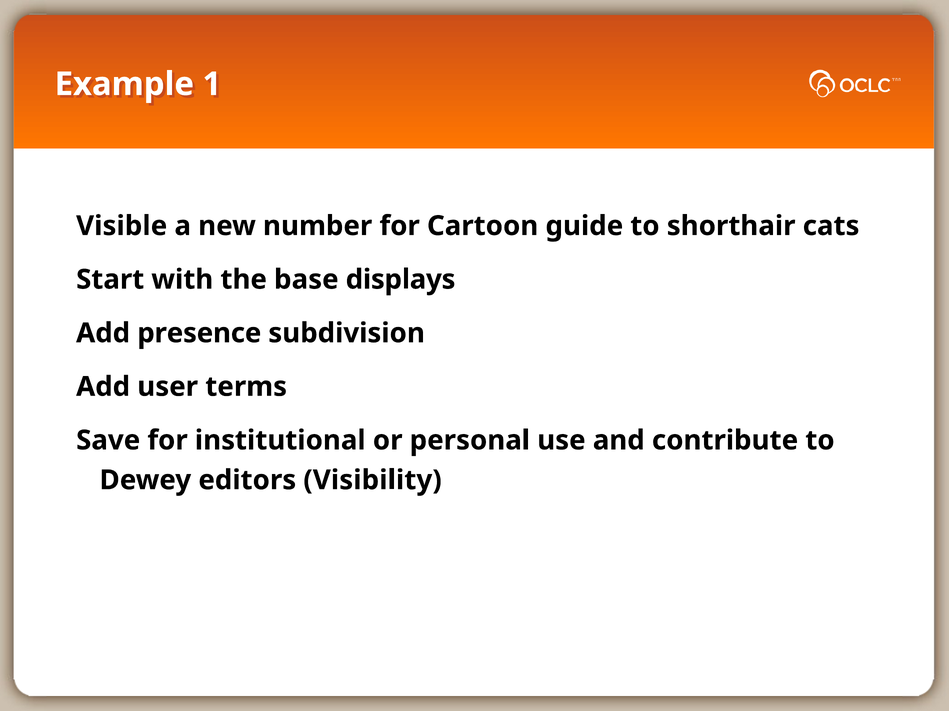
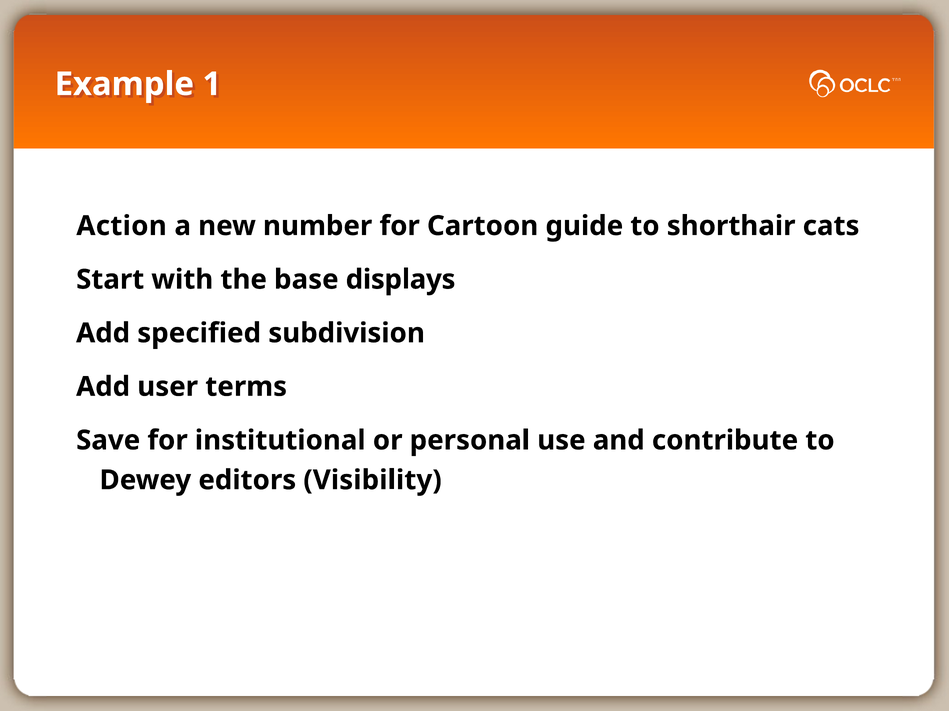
Visible: Visible -> Action (122, 226)
presence: presence -> specified (199, 333)
